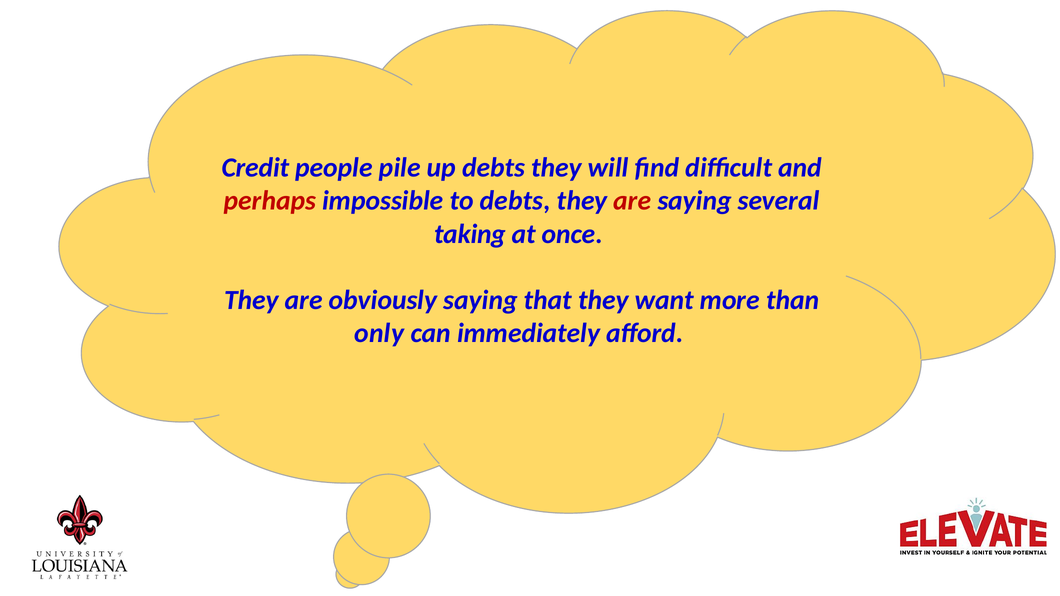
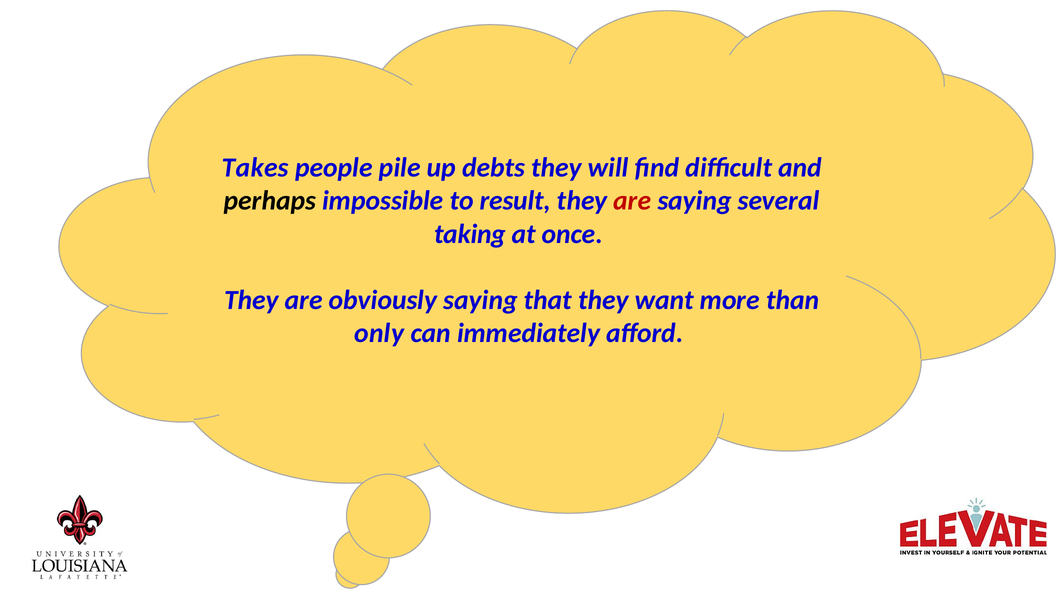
Credit: Credit -> Takes (255, 168)
perhaps colour: red -> black (270, 201)
to debts: debts -> result (515, 201)
